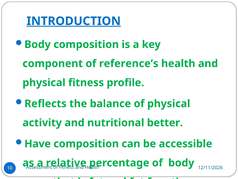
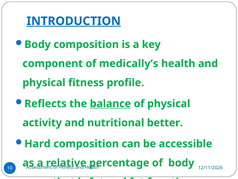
reference’s: reference’s -> medically’s (129, 63)
balance underline: none -> present (110, 103)
Have: Have -> Hard (37, 143)
